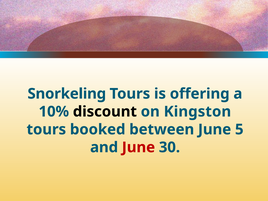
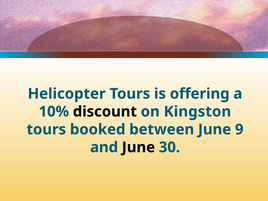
Snorkeling: Snorkeling -> Helicopter (67, 94)
5: 5 -> 9 (239, 129)
June colour: red -> black (138, 147)
